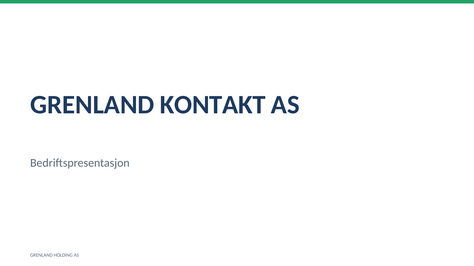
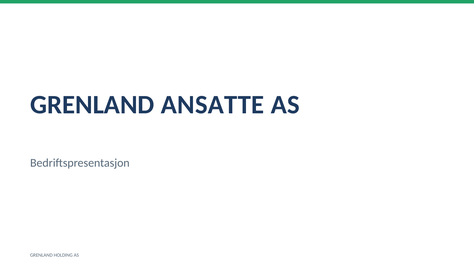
KONTAKT: KONTAKT -> ANSATTE (213, 105)
